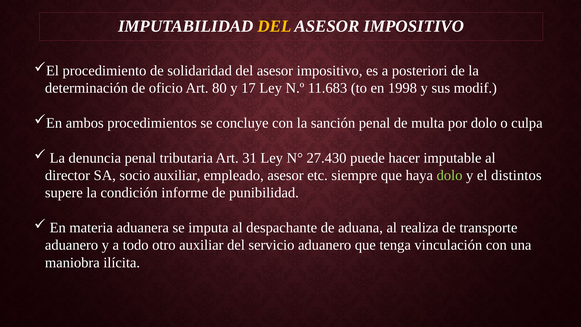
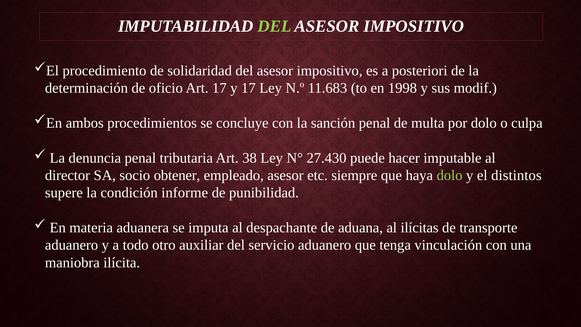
DEL colour: yellow -> light green (275, 26)
Art 80: 80 -> 17 (219, 88)
31: 31 -> 38 (250, 158)
socio auxiliar: auxiliar -> obtener (177, 175)
realiza: realiza -> ilícitas (420, 228)
